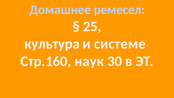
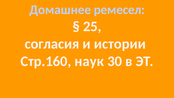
культура: культура -> согласия (52, 44)
системе: системе -> истории (120, 44)
